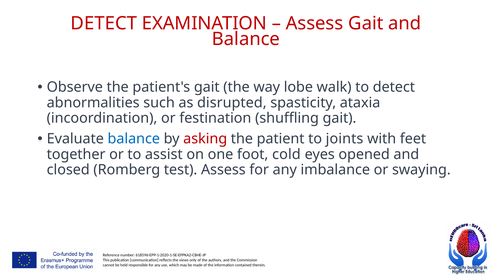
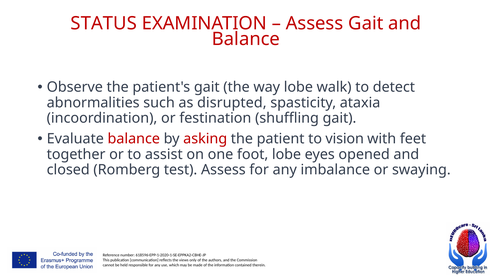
DETECT: DETECT -> STATUS (104, 23)
balance colour: blue -> red (134, 139)
joints: joints -> vision (345, 139)
foot cold: cold -> lobe (287, 154)
